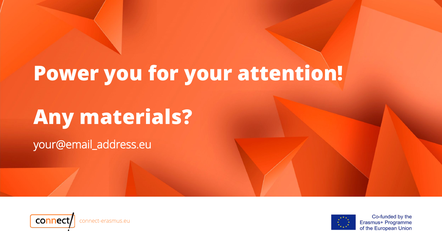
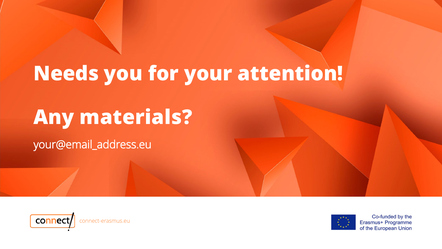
Power: Power -> Needs (66, 74)
